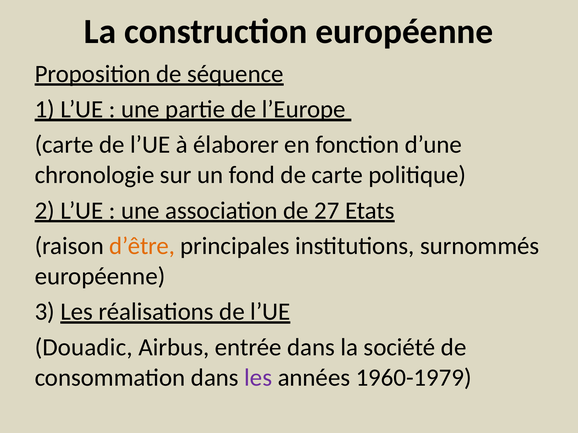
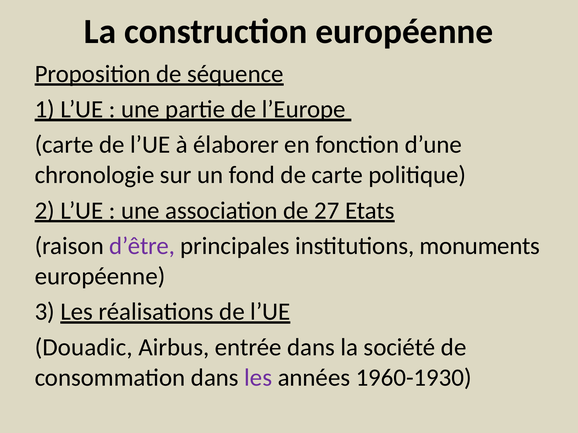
d’être colour: orange -> purple (142, 246)
surnommés: surnommés -> monuments (480, 246)
1960-1979: 1960-1979 -> 1960-1930 (414, 378)
